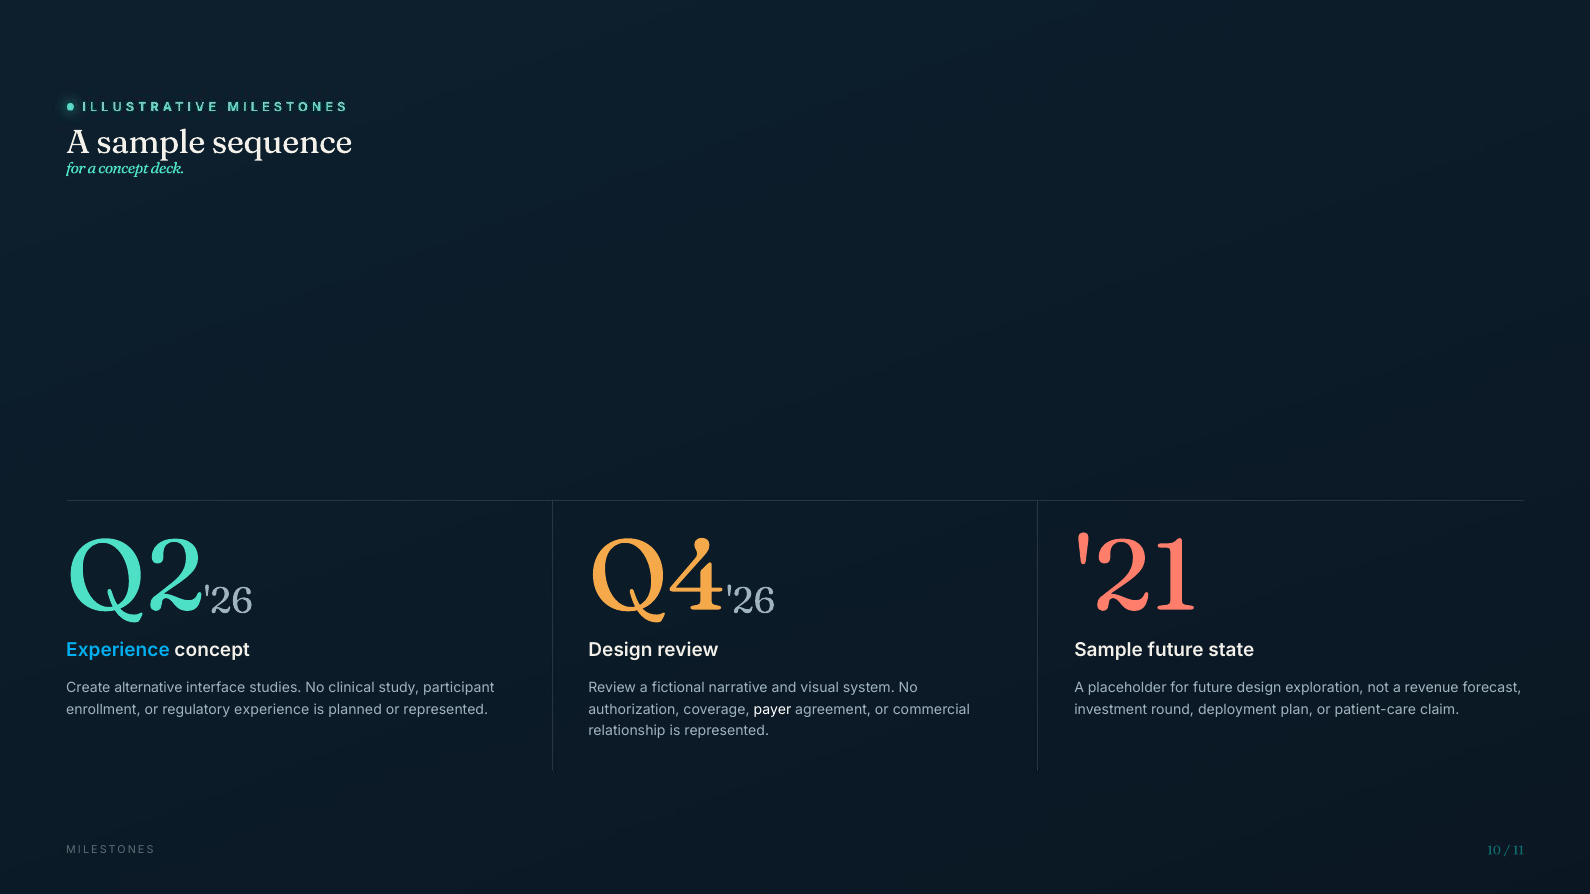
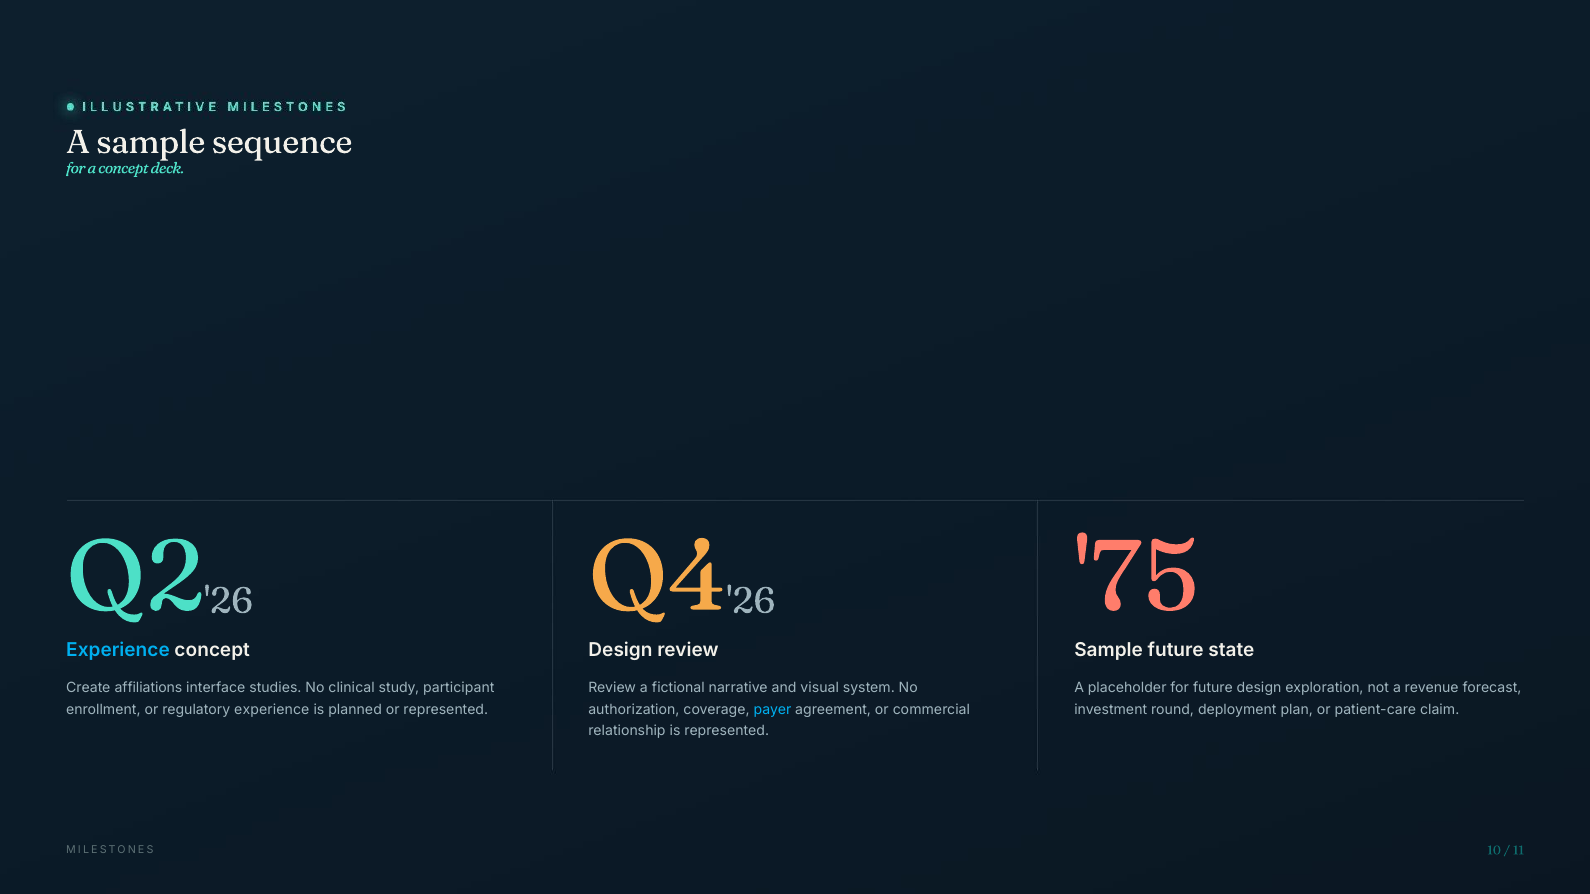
21: 21 -> 75 (1136, 577)
alternative: alternative -> affiliations (148, 688)
payer colour: white -> light blue (773, 710)
